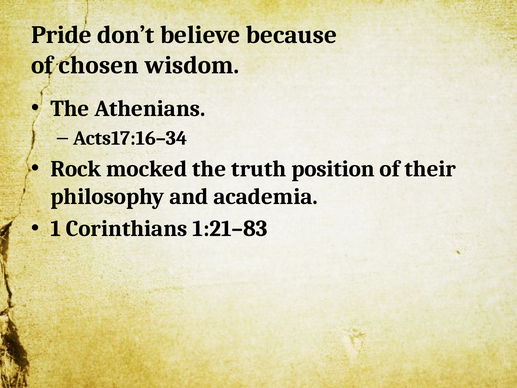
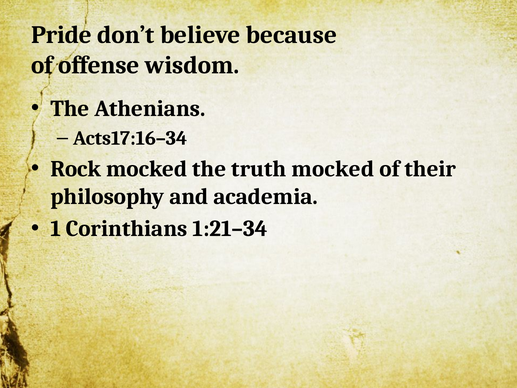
chosen: chosen -> offense (99, 65)
truth position: position -> mocked (333, 169)
1:21–83: 1:21–83 -> 1:21–34 (230, 229)
